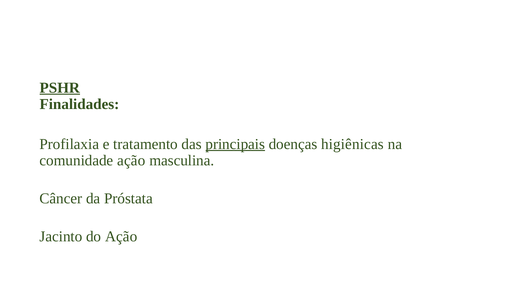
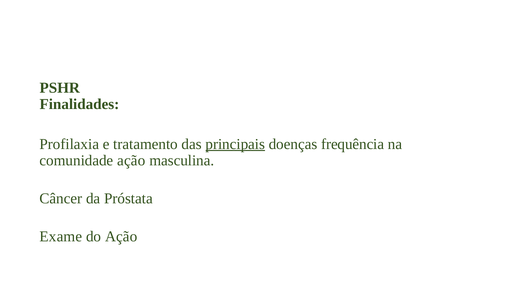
PSHR underline: present -> none (60, 88)
higiênicas: higiênicas -> frequência (353, 144)
Jacinto: Jacinto -> Exame (61, 237)
